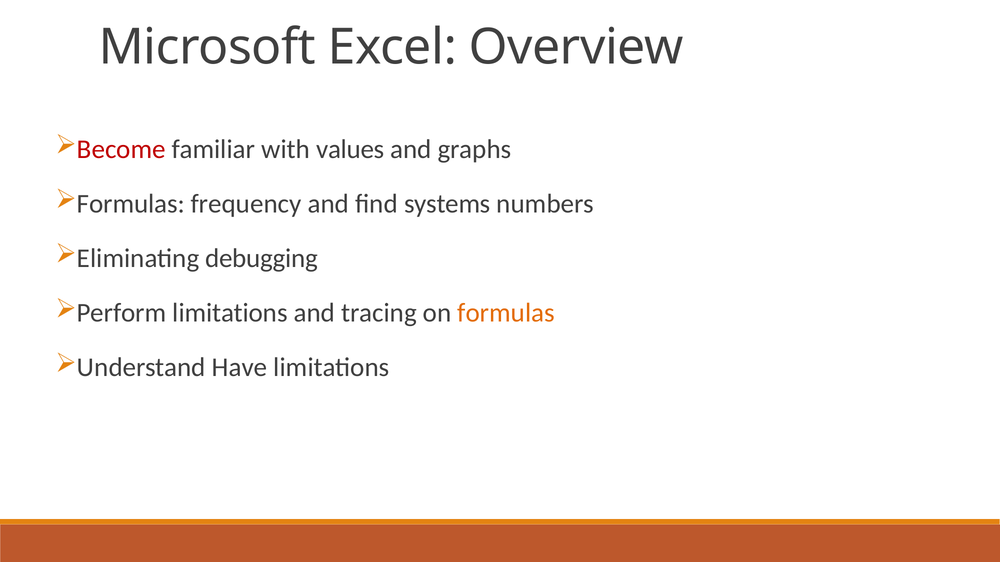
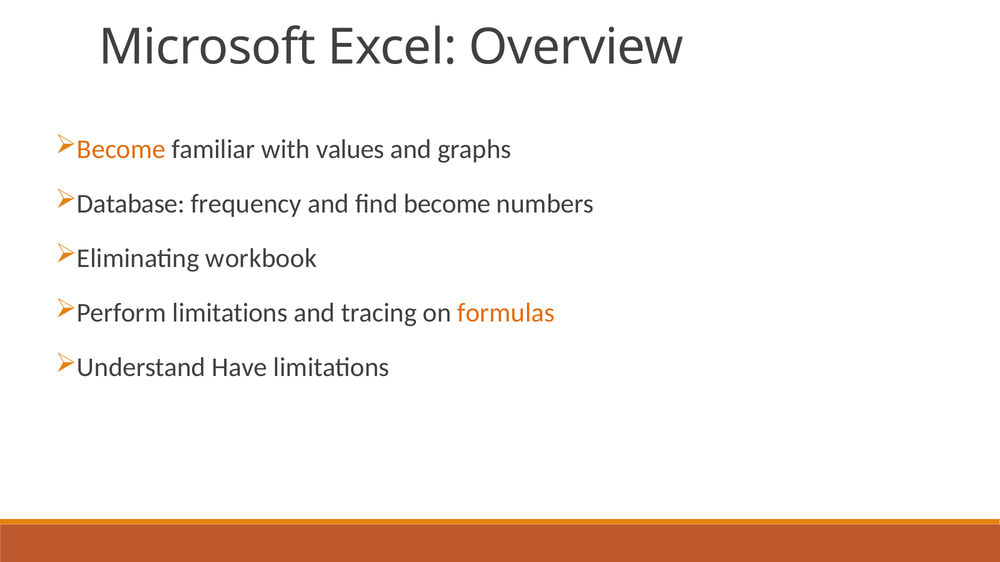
Become colour: red -> orange (121, 149)
Formulas: Formulas -> Database (131, 204)
find systems: systems -> become (447, 204)
debugging: debugging -> workbook (261, 259)
